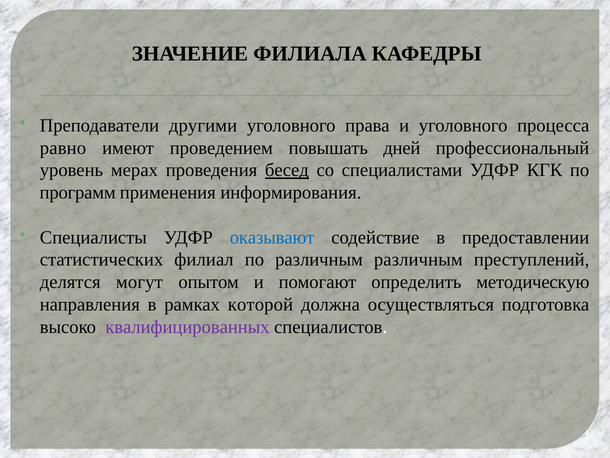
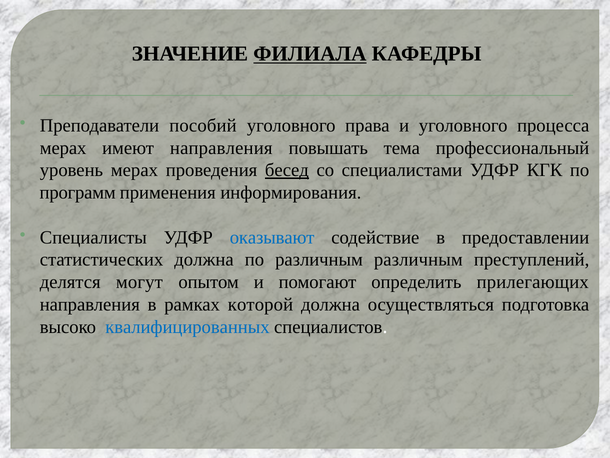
ФИЛИАЛА underline: none -> present (310, 54)
другими: другими -> пособий (203, 125)
равно: равно -> мерах (63, 148)
имеют проведением: проведением -> направления (221, 148)
дней: дней -> тема (402, 148)
статистических филиал: филиал -> должна (204, 260)
методическую: методическую -> прилегающих (533, 282)
квалифицированных colour: purple -> blue (187, 327)
